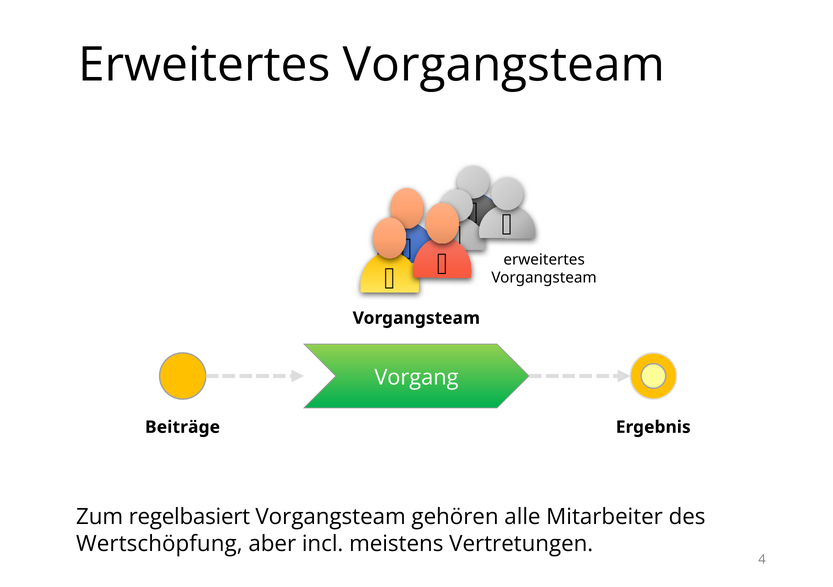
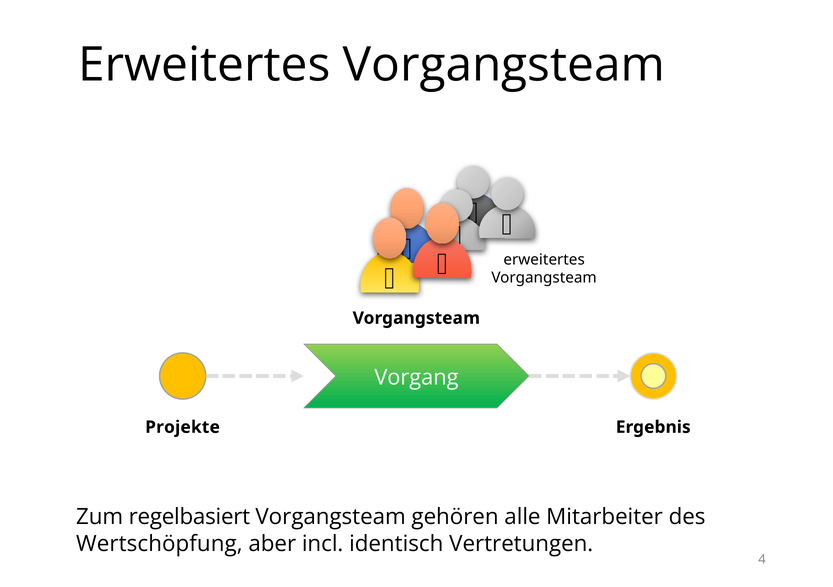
Beiträge: Beiträge -> Projekte (183, 427)
meistens: meistens -> identisch (396, 544)
